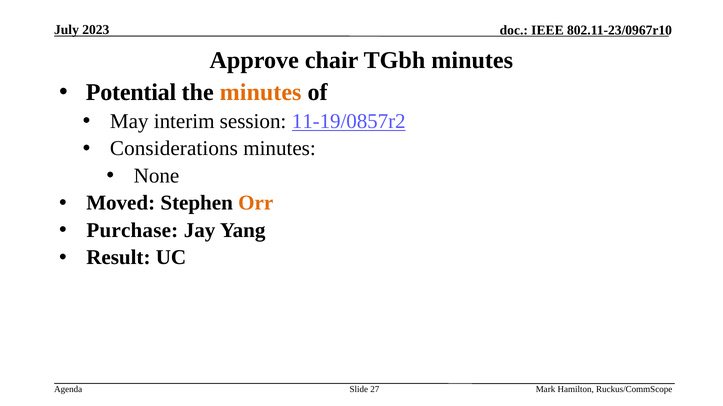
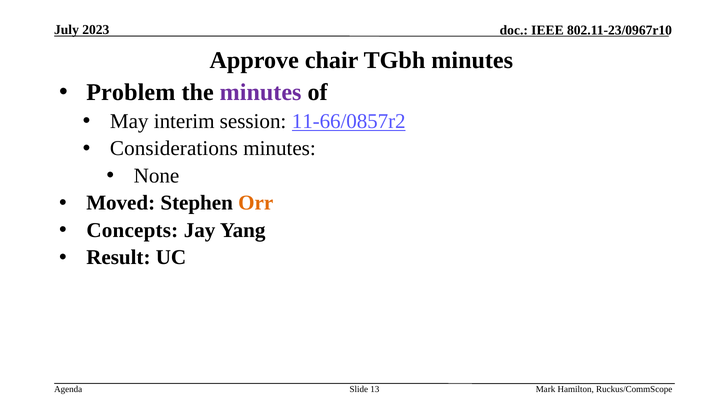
Potential: Potential -> Problem (131, 92)
minutes colour: orange -> purple (261, 92)
11-19/0857r2: 11-19/0857r2 -> 11-66/0857r2 (349, 121)
Purchase: Purchase -> Concepts (132, 231)
27: 27 -> 13 (375, 390)
